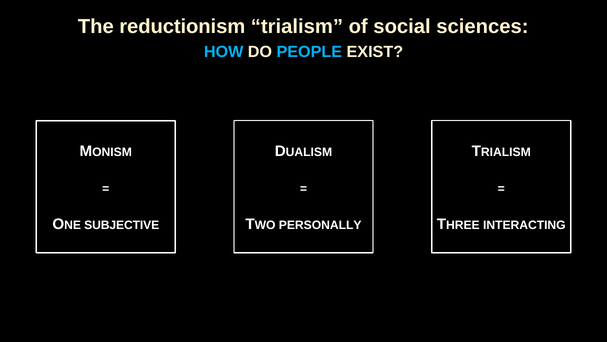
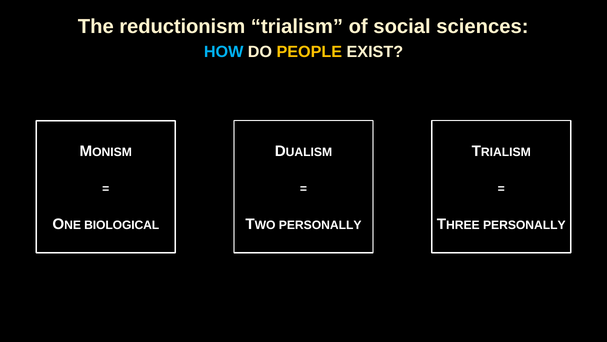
PEOPLE colour: light blue -> yellow (309, 52)
INTERACTING: INTERACTING -> PERSONALLY (524, 225)
SUBJECTIVE: SUBJECTIVE -> BIOLOGICAL (122, 225)
